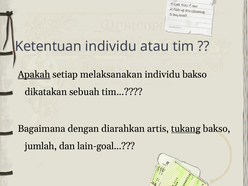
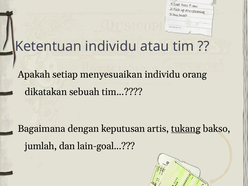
Apakah underline: present -> none (34, 74)
melaksanakan: melaksanakan -> menyesuaikan (111, 74)
individu bakso: bakso -> orang (195, 74)
diarahkan: diarahkan -> keputusan (123, 129)
